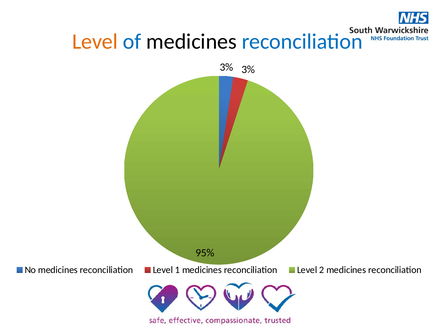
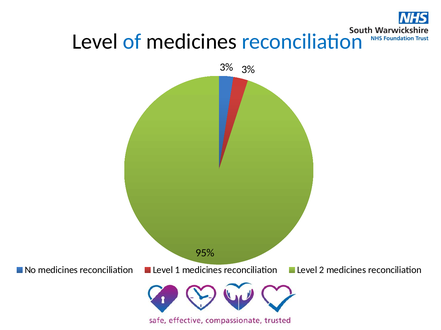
Level colour: orange -> black (95, 42)
